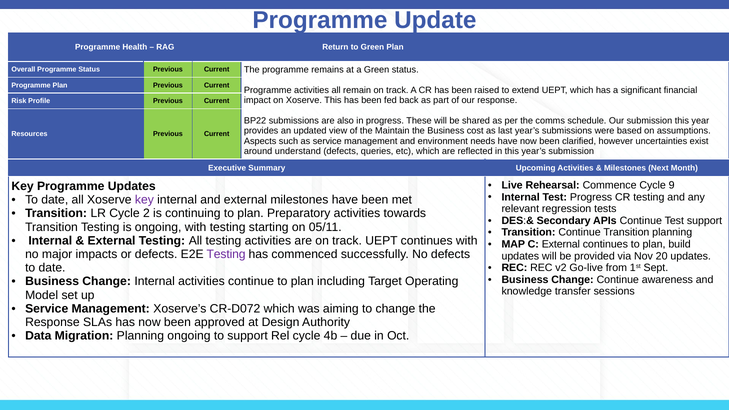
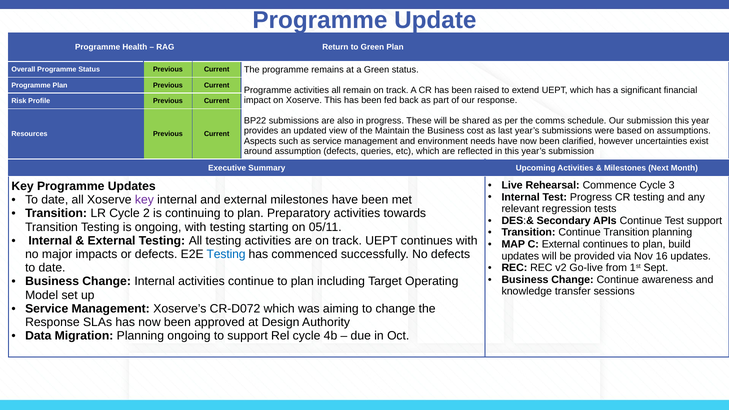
understand: understand -> assumption (298, 151)
9: 9 -> 3 (672, 185)
Testing colour: purple -> blue (226, 254)
20: 20 -> 16 (662, 256)
